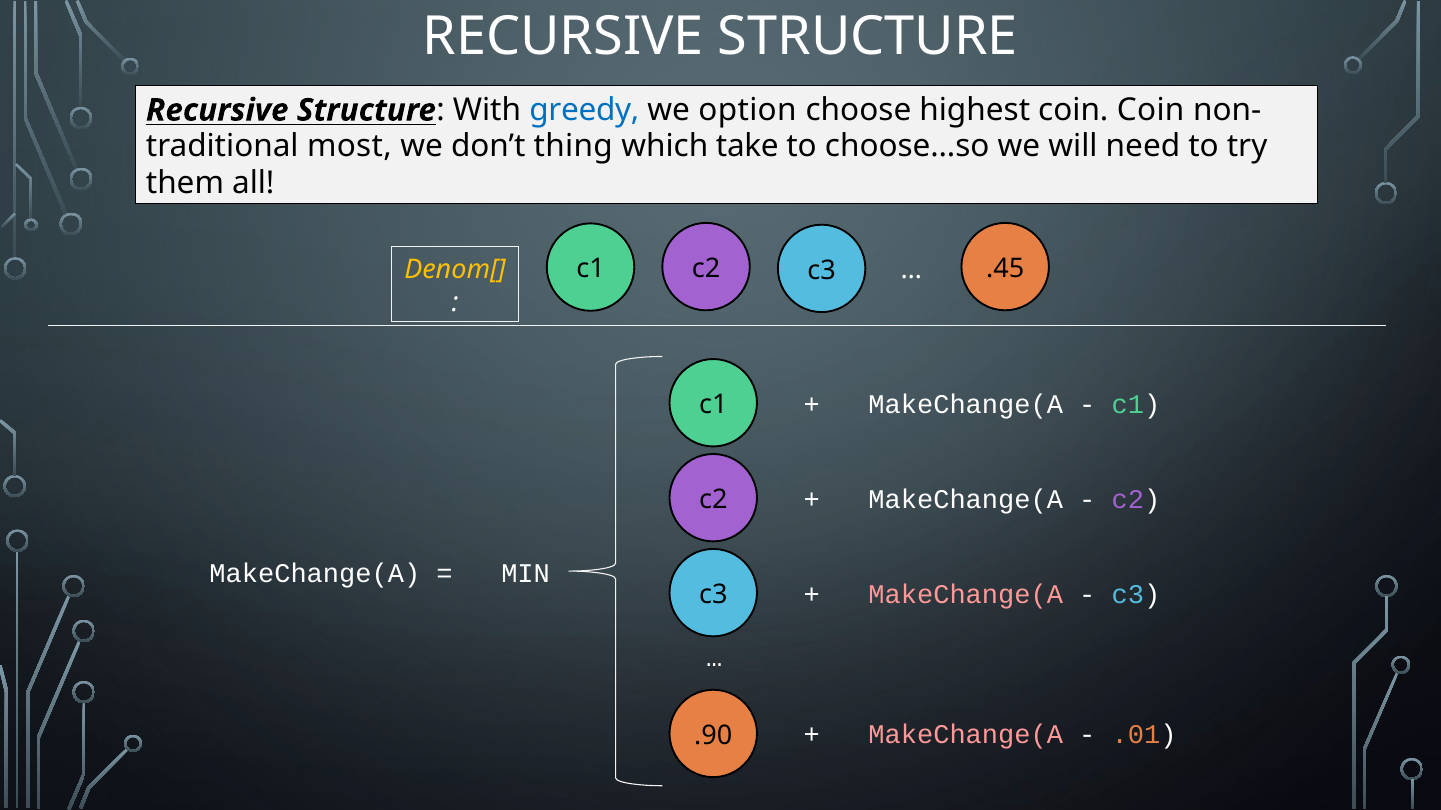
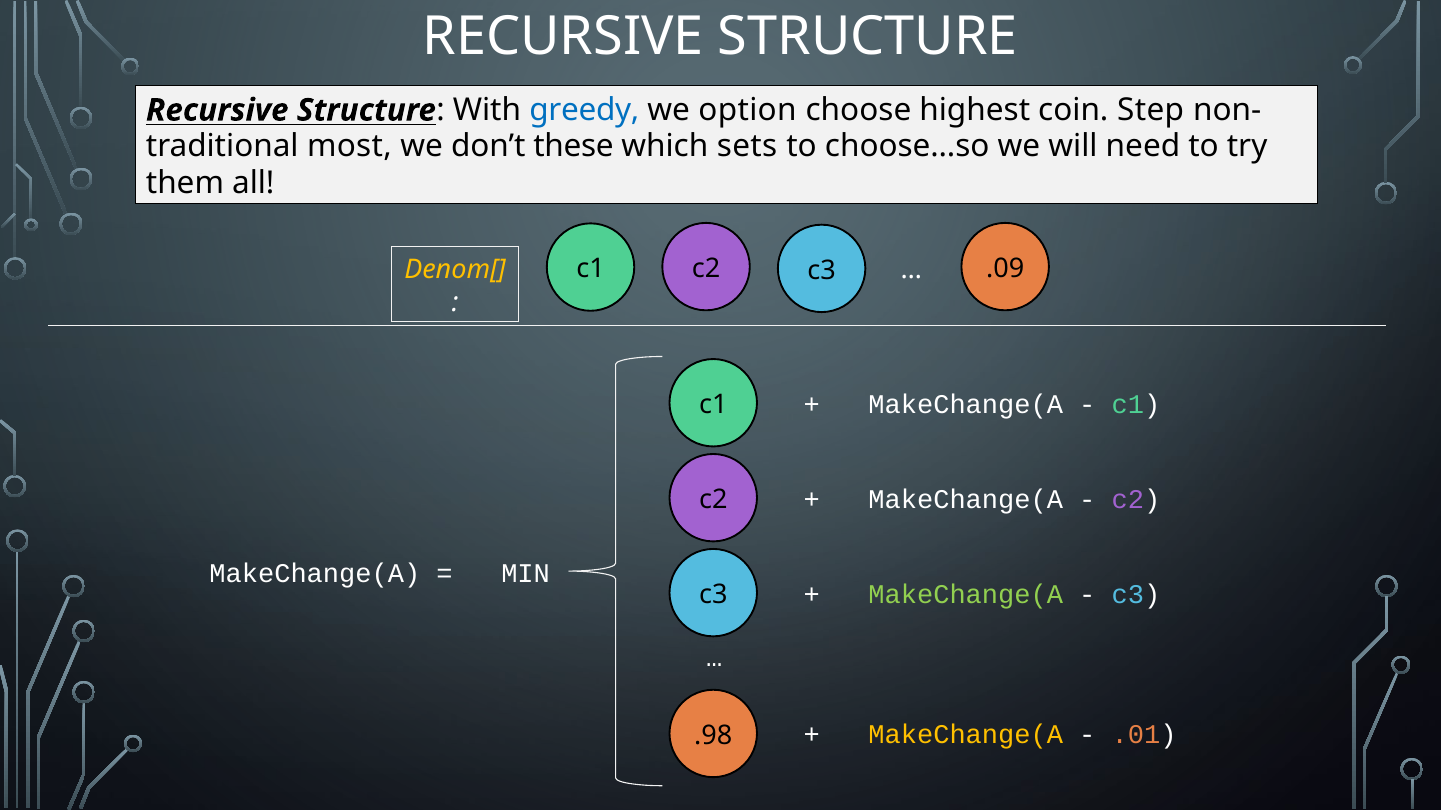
coin Coin: Coin -> Step (1151, 110)
thing: thing -> these (574, 147)
take: take -> sets (747, 147)
.45: .45 -> .09 (1005, 269)
MakeChange(A colour: pink -> light green (966, 595)
.90: .90 -> .98 (713, 736)
MakeChange(A colour: pink -> yellow (966, 736)
